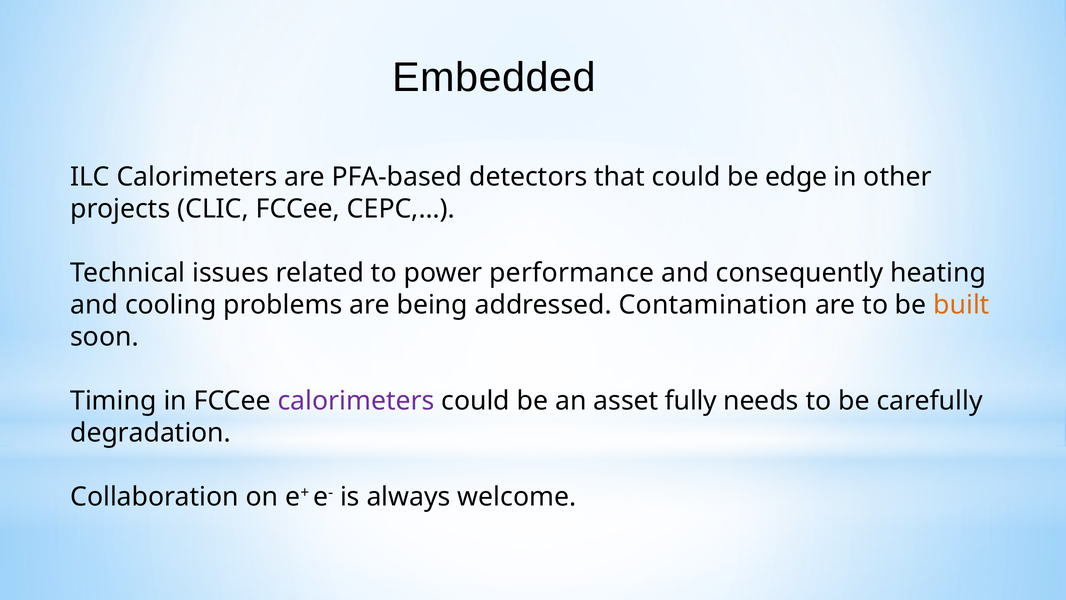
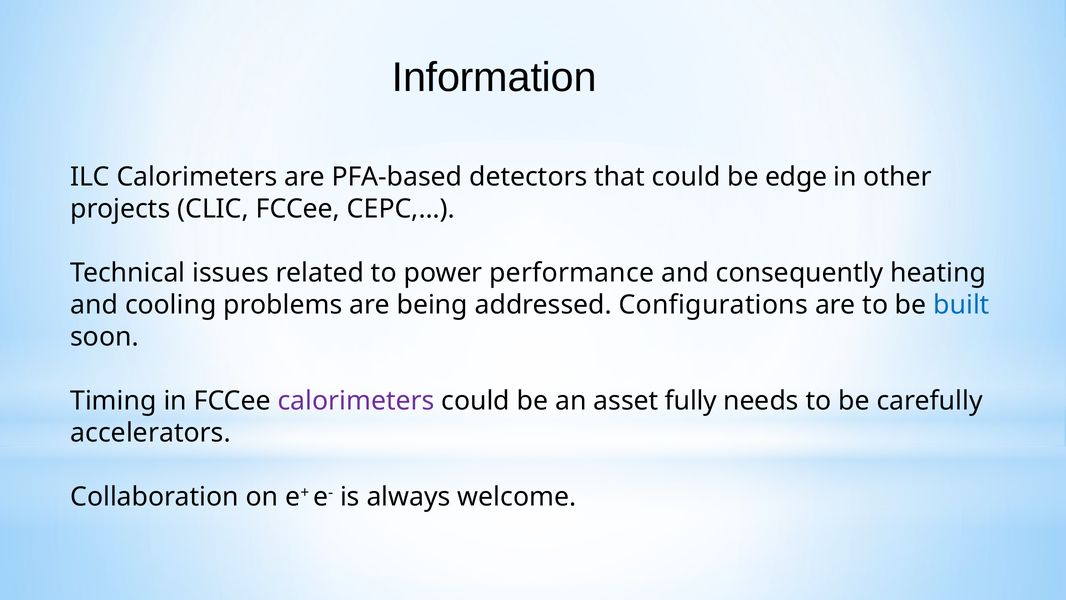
Embedded: Embedded -> Information (494, 77)
Contamination: Contamination -> Configurations (713, 305)
built colour: orange -> blue (961, 305)
degradation: degradation -> accelerators (151, 433)
